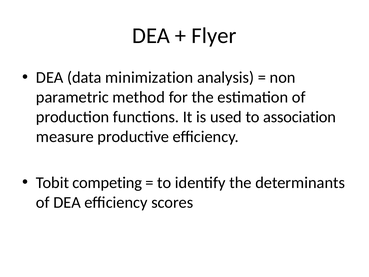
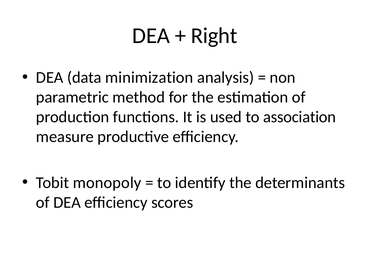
Flyer: Flyer -> Right (214, 36)
competing: competing -> monopoly (107, 182)
